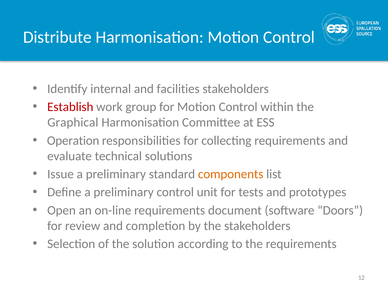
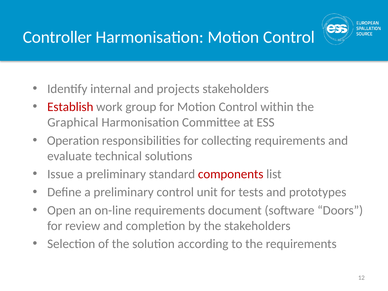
Distribute: Distribute -> Controller (57, 37)
facilities: facilities -> projects (178, 89)
components colour: orange -> red (231, 174)
